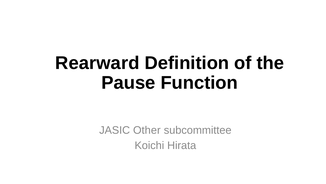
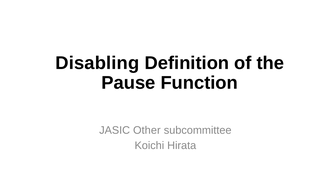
Rearward: Rearward -> Disabling (97, 63)
